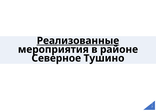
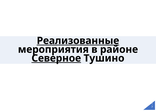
Северное underline: none -> present (56, 58)
